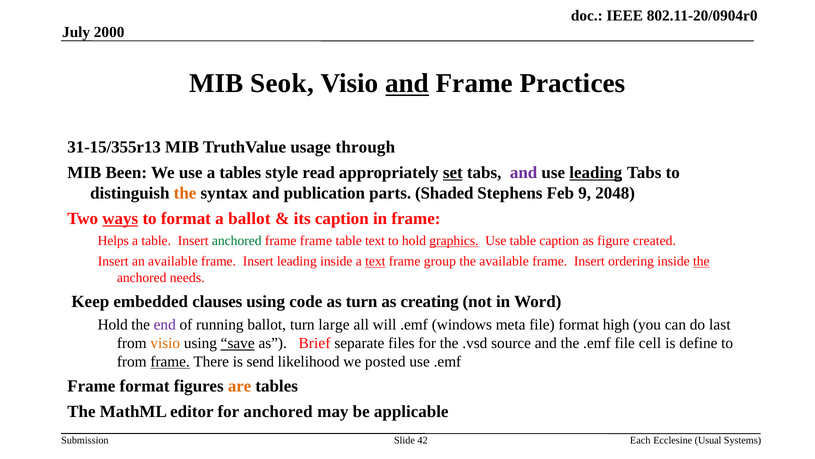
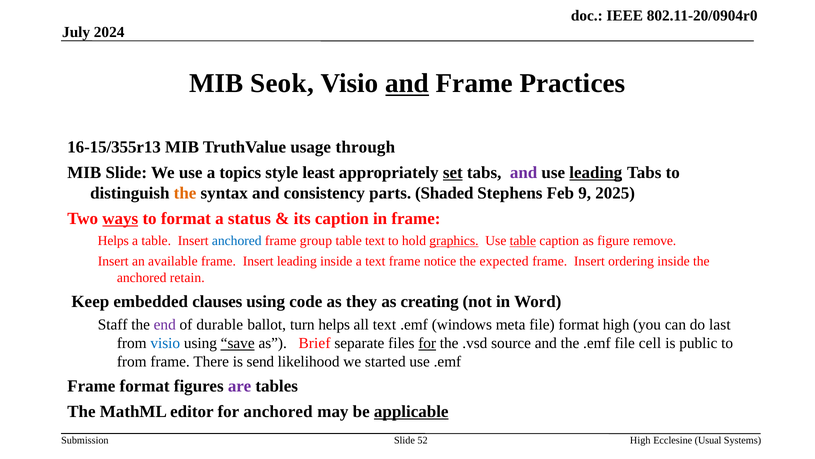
2000: 2000 -> 2024 (109, 32)
31-15/355r13: 31-15/355r13 -> 16-15/355r13 (114, 147)
MIB Been: Been -> Slide (126, 172)
a tables: tables -> topics (240, 172)
read: read -> least (319, 172)
publication: publication -> consistency (324, 193)
2048: 2048 -> 2025 (615, 193)
a ballot: ballot -> status (249, 218)
anchored colour: green -> blue (237, 241)
frame frame: frame -> group (316, 241)
table underline: none -> present (523, 241)
created: created -> remove (655, 241)
text underline: present -> none (375, 261)
group: group -> notice (440, 261)
the available: available -> expected (504, 261)
the underline: present -> none (701, 261)
needs: needs -> retain (187, 277)
as turn: turn -> they (362, 301)
Hold: Hold -> Staff (113, 325)
running: running -> durable (220, 325)
turn large: large -> helps (334, 325)
all will: will -> text (384, 325)
visio colour: orange -> blue (165, 343)
for underline: none -> present (427, 343)
define: define -> public (698, 343)
frame underline: present -> none (170, 361)
posted: posted -> started (385, 361)
are colour: orange -> purple (240, 386)
applicable underline: none -> present (411, 411)
42: 42 -> 52 (423, 440)
Each: Each -> High (640, 440)
